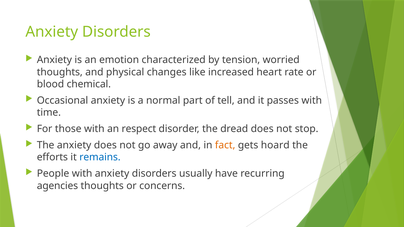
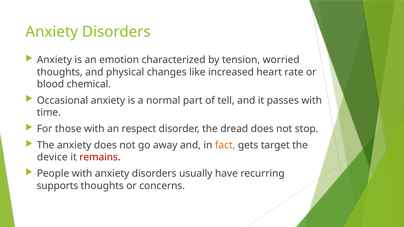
hoard: hoard -> target (275, 145)
efforts: efforts -> device (52, 157)
remains colour: blue -> red (100, 157)
agencies: agencies -> supports (57, 186)
